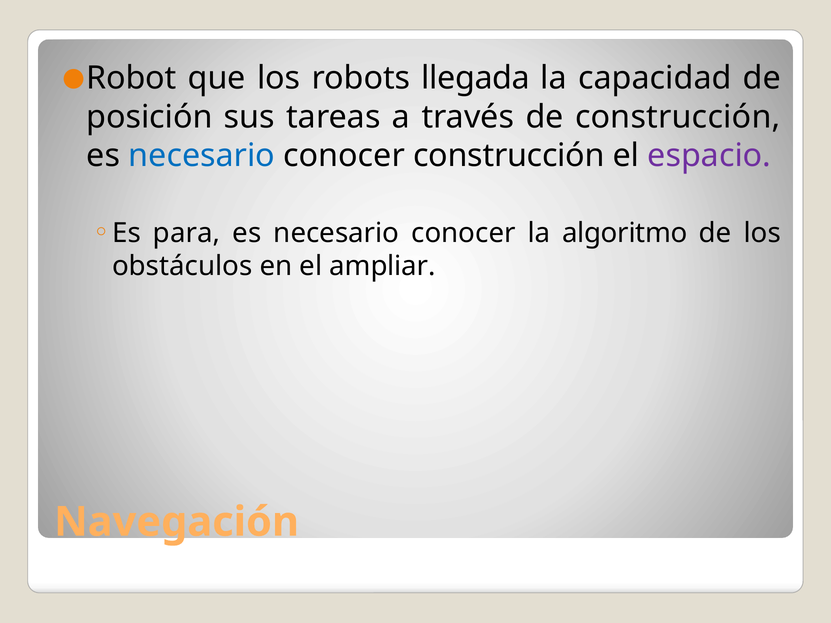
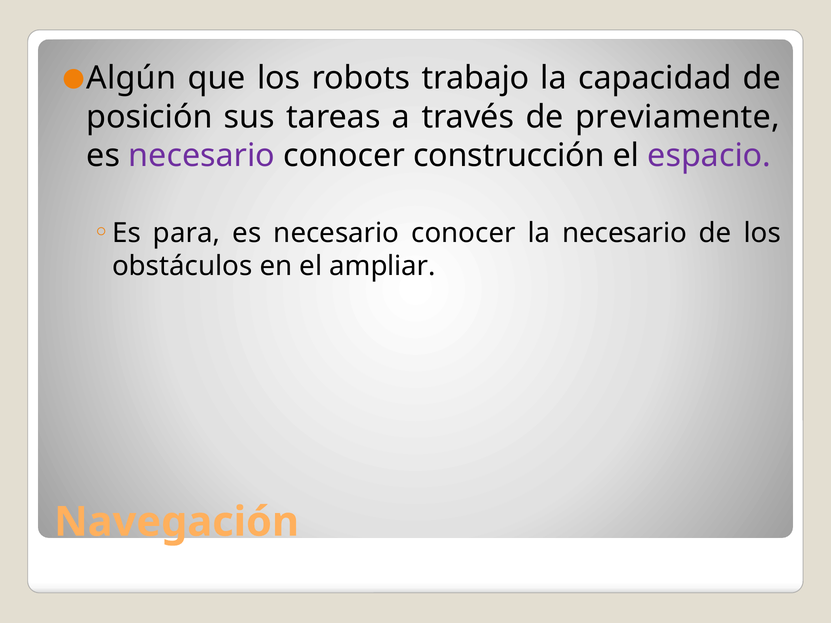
Robot: Robot -> Algún (131, 78)
llegada: llegada -> trabajo (475, 78)
de construcción: construcción -> previamente (678, 117)
necesario colour: blue -> purple (202, 156)
la algoritmo: algoritmo -> necesario (625, 233)
